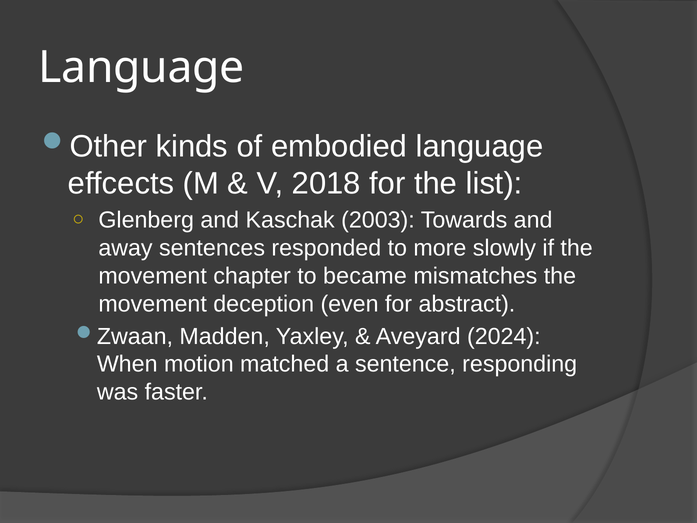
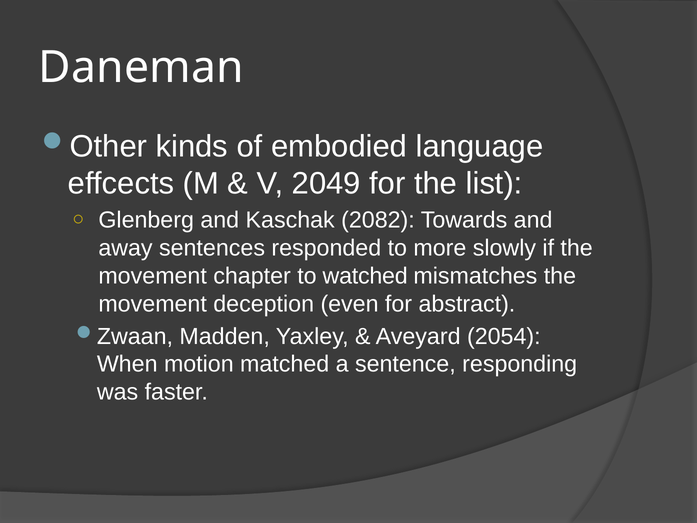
Language: Language -> Daneman (141, 68)
2018: 2018 -> 2049 (326, 183)
2003: 2003 -> 2082 (378, 220)
became: became -> watched (365, 276)
2024: 2024 -> 2054 (504, 336)
